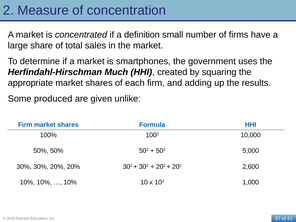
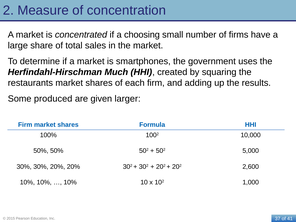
definition: definition -> choosing (142, 35)
appropriate: appropriate -> restaurants (30, 83)
unlike: unlike -> larger (128, 99)
